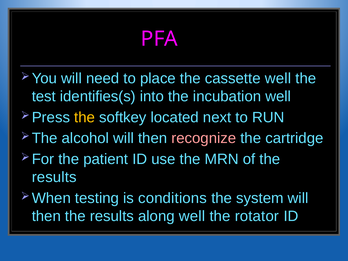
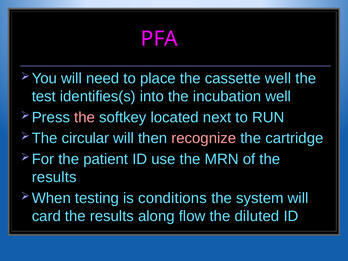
the colour: yellow -> pink (85, 117)
alcohol: alcohol -> circular (85, 138)
then: then -> card (46, 216)
along well: well -> flow (192, 216)
rotator: rotator -> diluted (257, 216)
